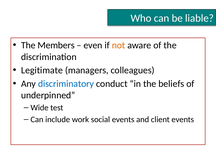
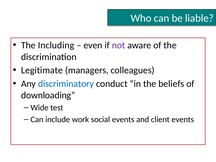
Members: Members -> Including (56, 45)
not colour: orange -> purple (119, 45)
underpinned: underpinned -> downloading (48, 95)
